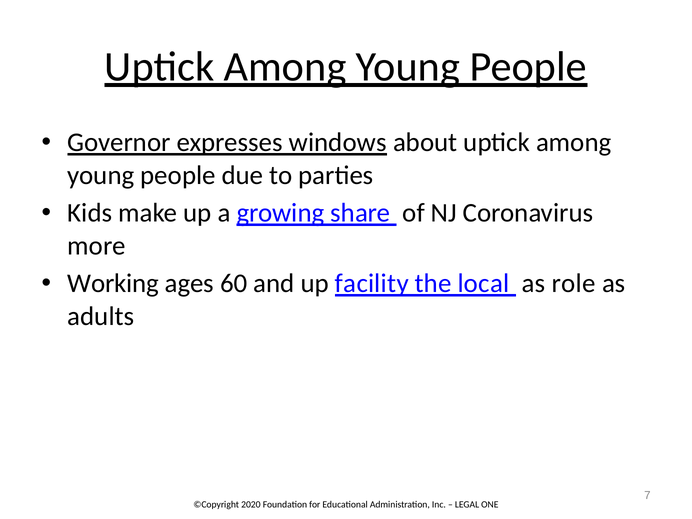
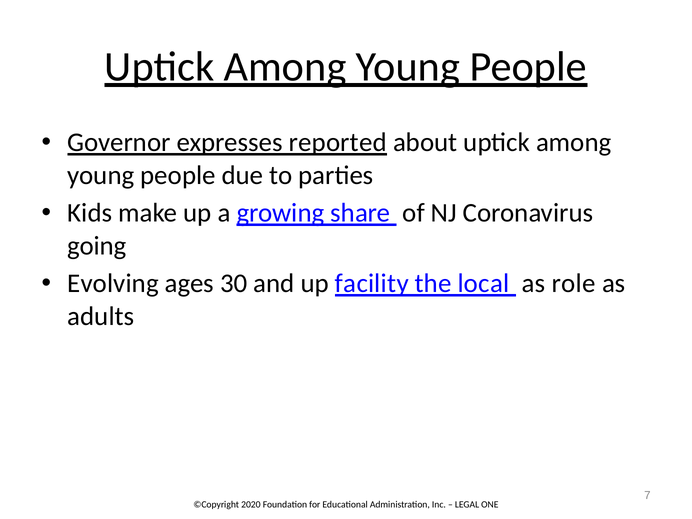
windows: windows -> reported (338, 143)
more: more -> going (97, 246)
Working: Working -> Evolving (113, 284)
60: 60 -> 30 (234, 284)
